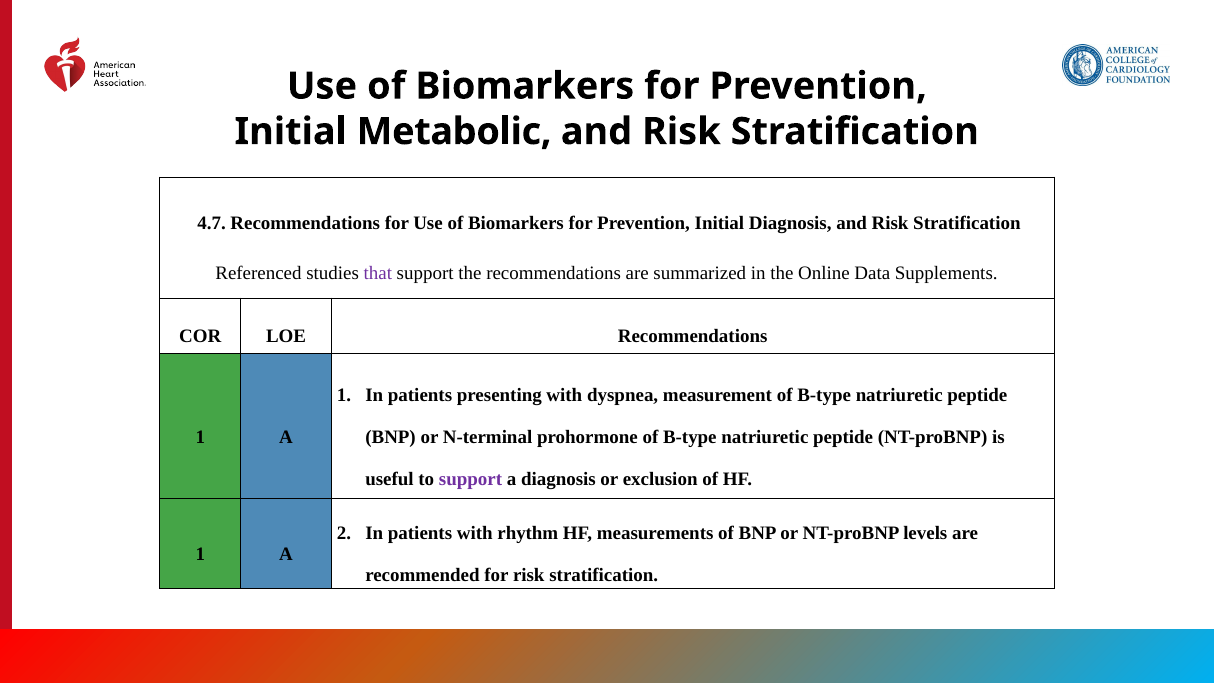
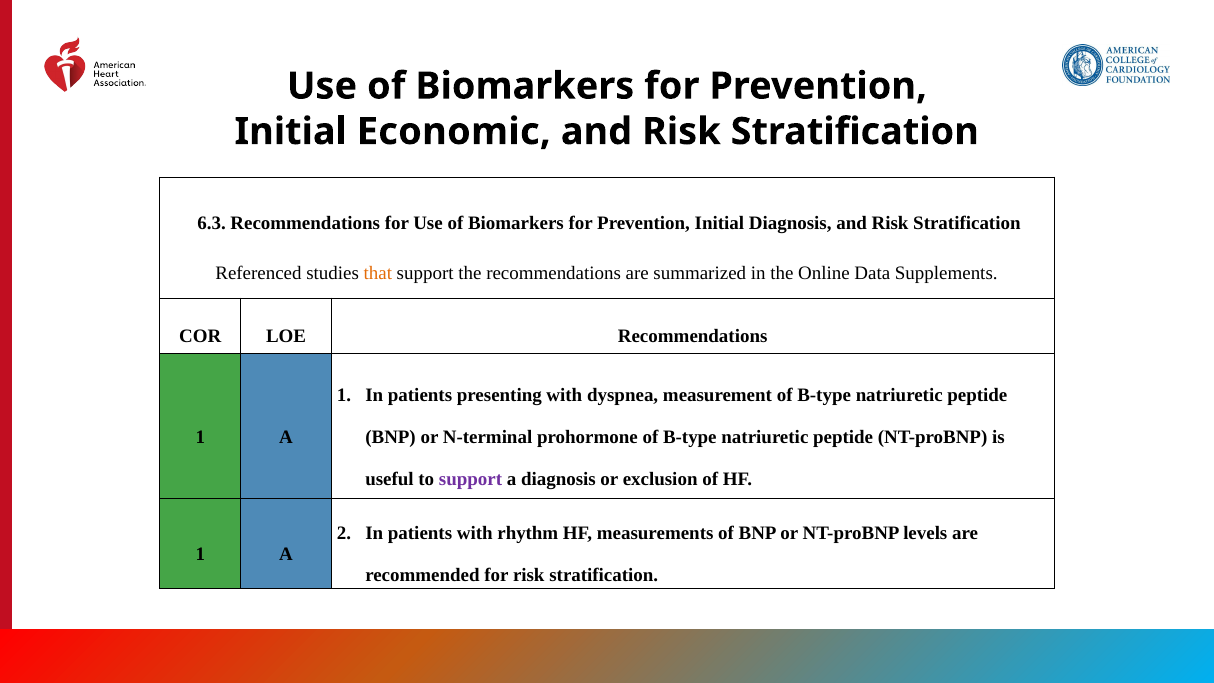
Metabolic: Metabolic -> Economic (454, 132)
4.7: 4.7 -> 6.3 (212, 223)
that colour: purple -> orange (378, 273)
